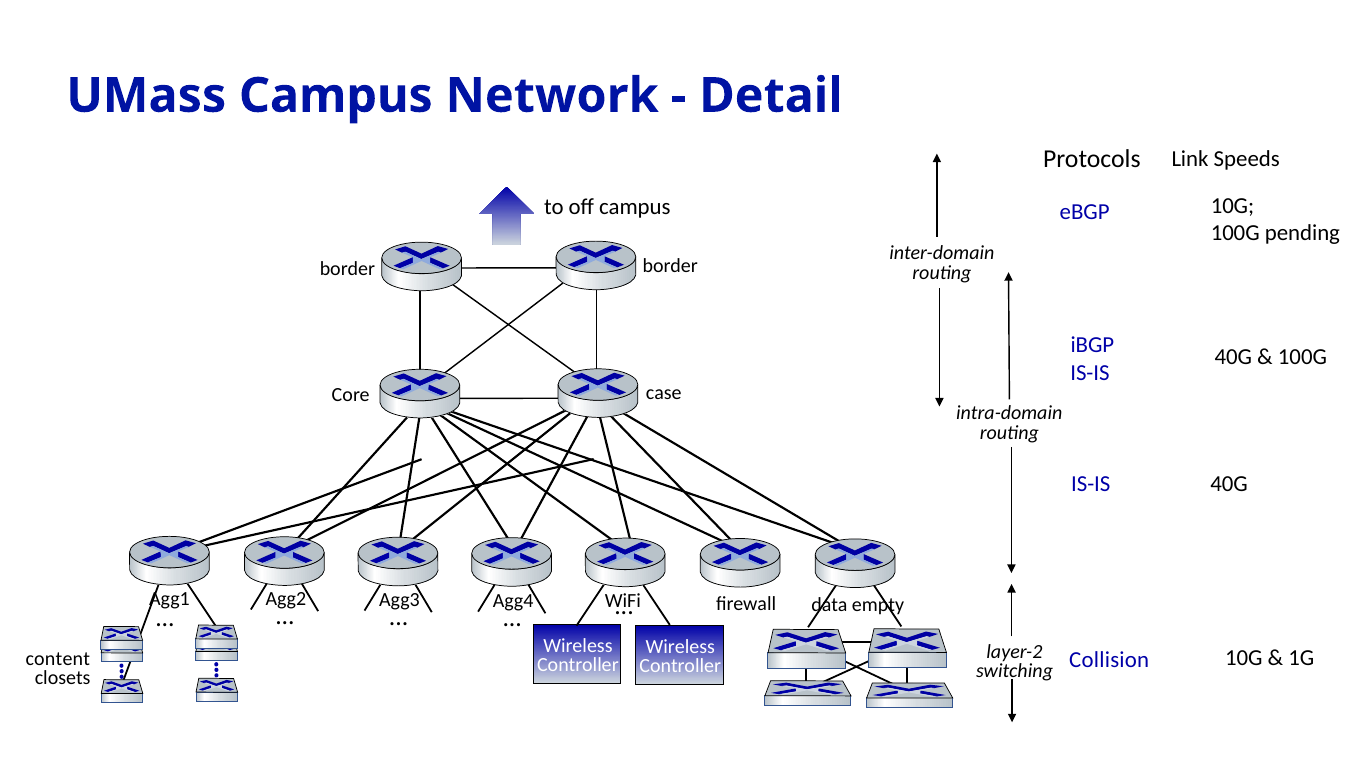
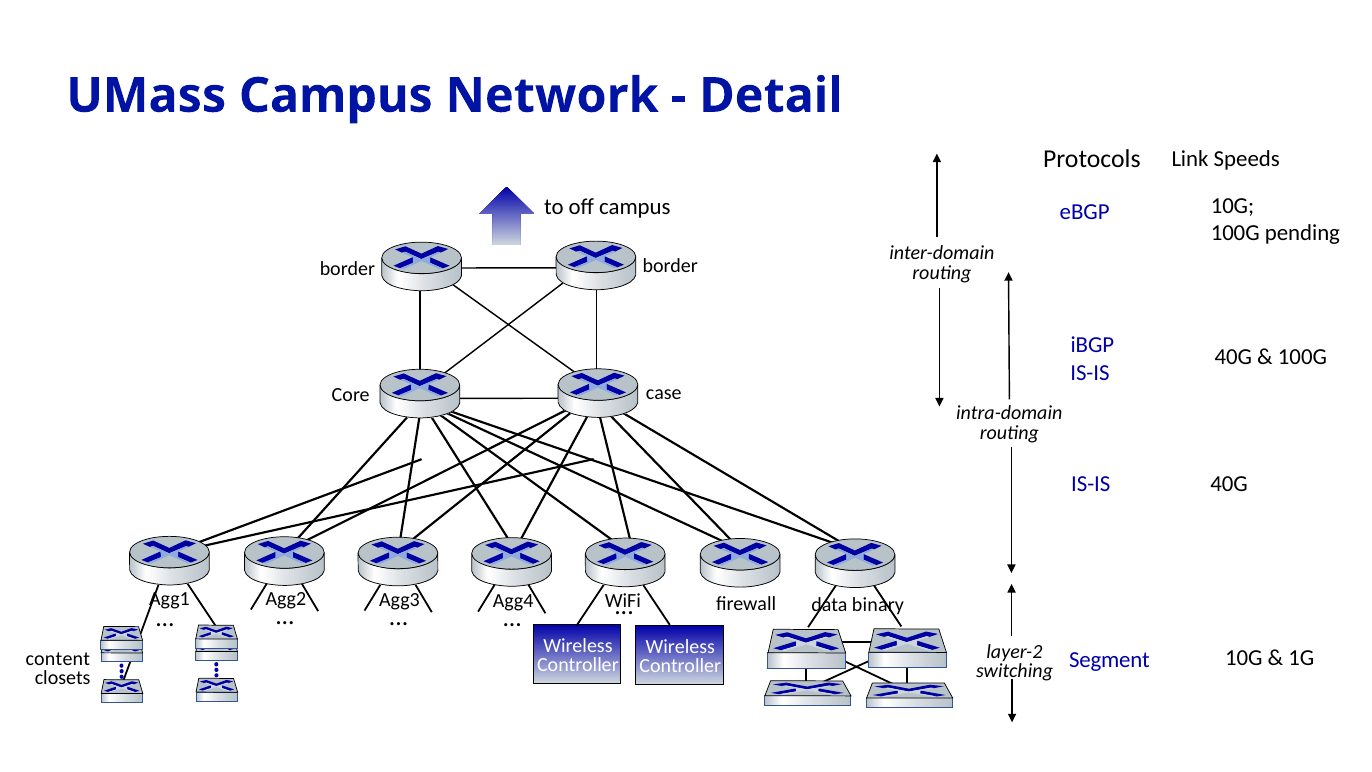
empty: empty -> binary (878, 604)
Collision: Collision -> Segment (1109, 660)
